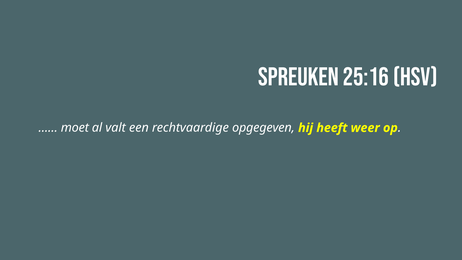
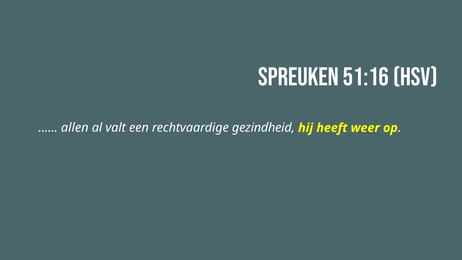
25:16: 25:16 -> 51:16 (366, 77)
moet: moet -> allen (75, 128)
opgegeven: opgegeven -> gezindheid (263, 128)
